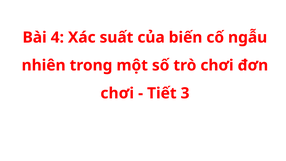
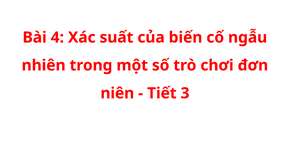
chơi: chơi -> niên (117, 93)
